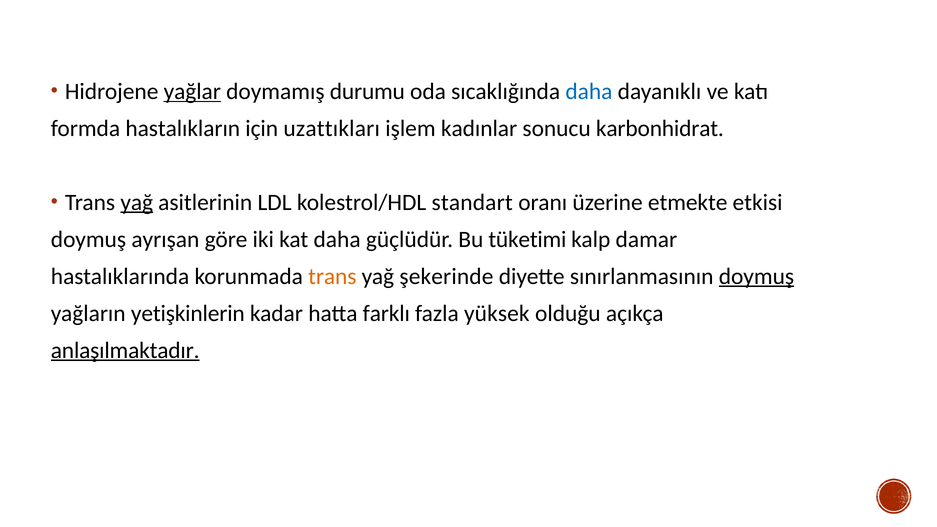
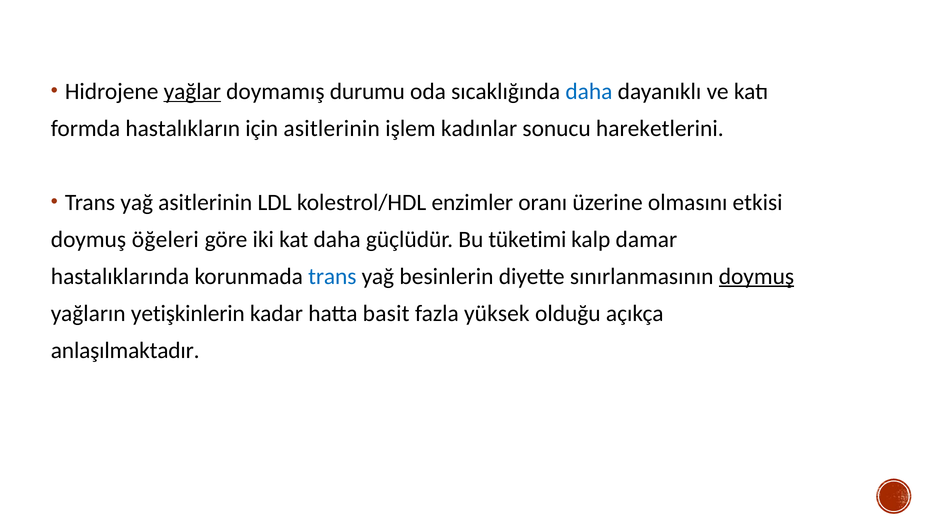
için uzattıkları: uzattıkları -> asitlerinin (332, 128)
karbonhidrat: karbonhidrat -> hareketlerini (660, 128)
yağ underline: present -> none (137, 202)
standart: standart -> enzimler (472, 202)
etmekte: etmekte -> olmasını (688, 202)
ayrışan: ayrışan -> öğeleri (165, 239)
trans colour: orange -> blue (332, 276)
şekerinde: şekerinde -> besinlerin (446, 276)
farklı: farklı -> basit (386, 313)
anlaşılmaktadır underline: present -> none (125, 350)
